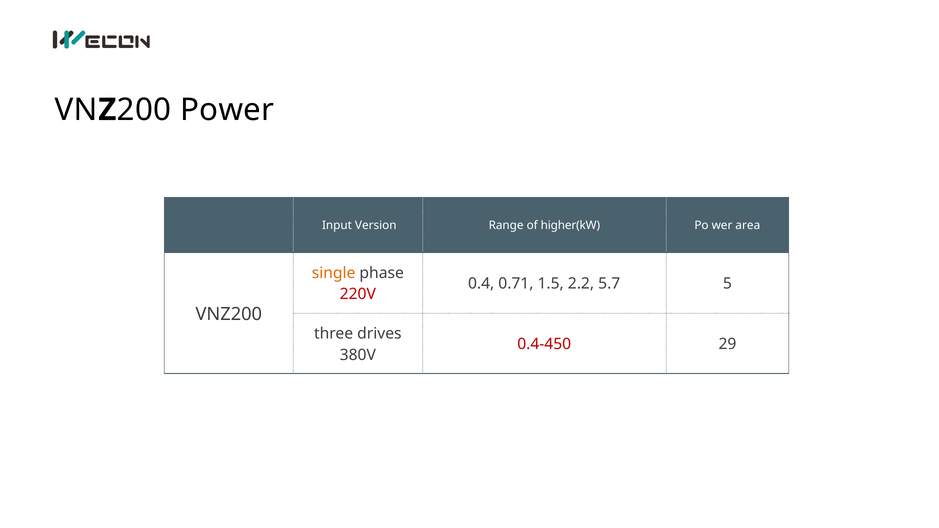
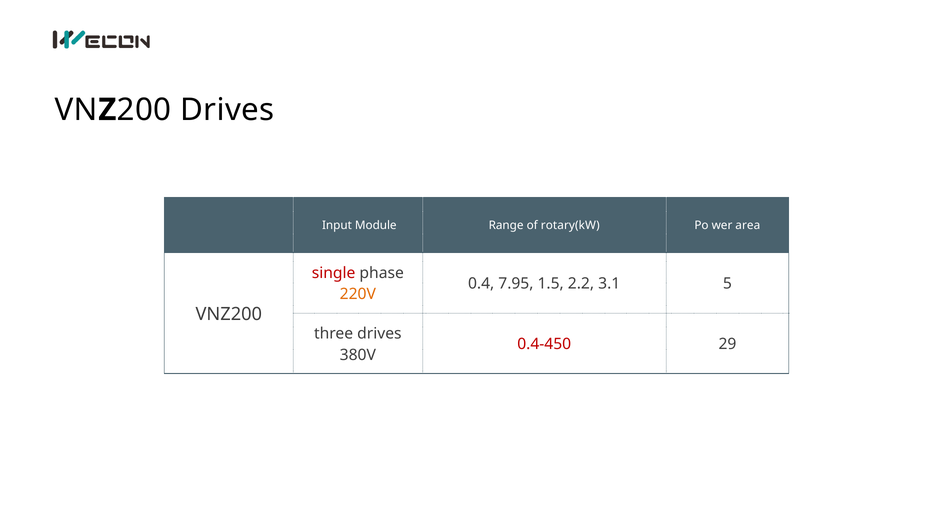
Power: Power -> Drives (227, 110)
Version: Version -> Module (376, 226)
higher(kW: higher(kW -> rotary(kW (570, 226)
single colour: orange -> red (334, 273)
0.71: 0.71 -> 7.95 (516, 284)
5.7: 5.7 -> 3.1 (609, 284)
220V colour: red -> orange (358, 294)
